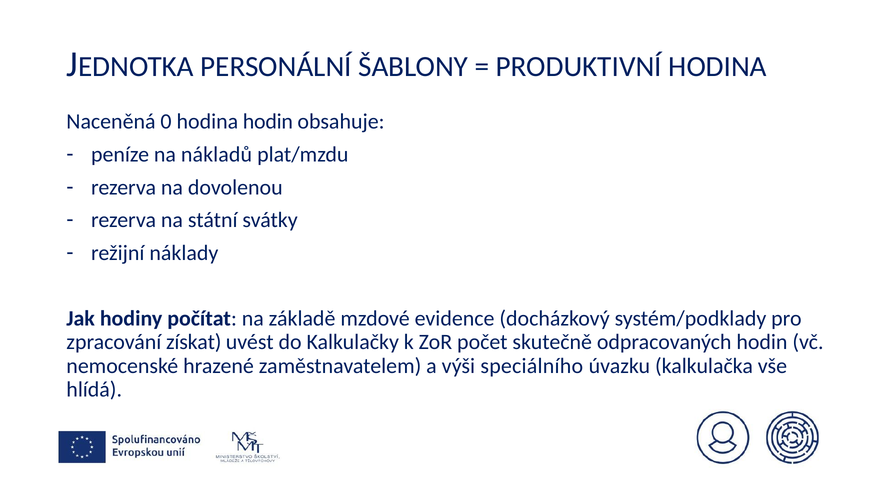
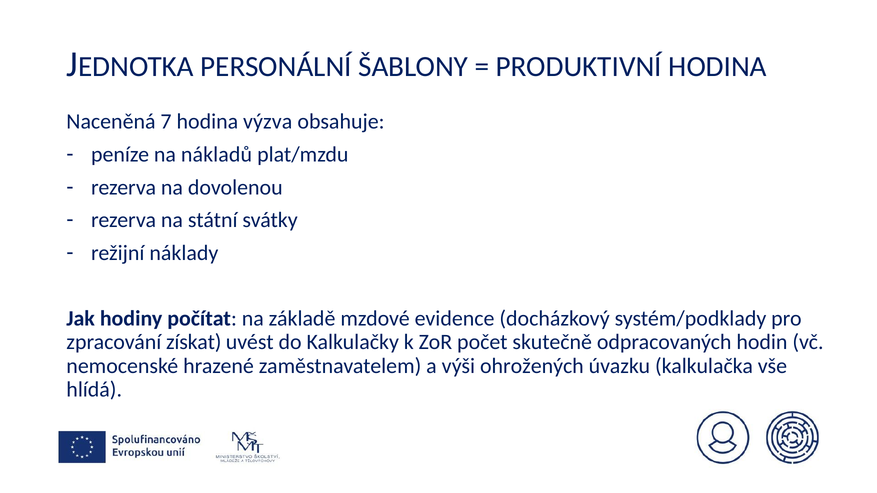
0: 0 -> 7 (166, 122)
hodina hodin: hodin -> výzva (268, 122)
speciálního: speciálního -> ohrožených (532, 366)
